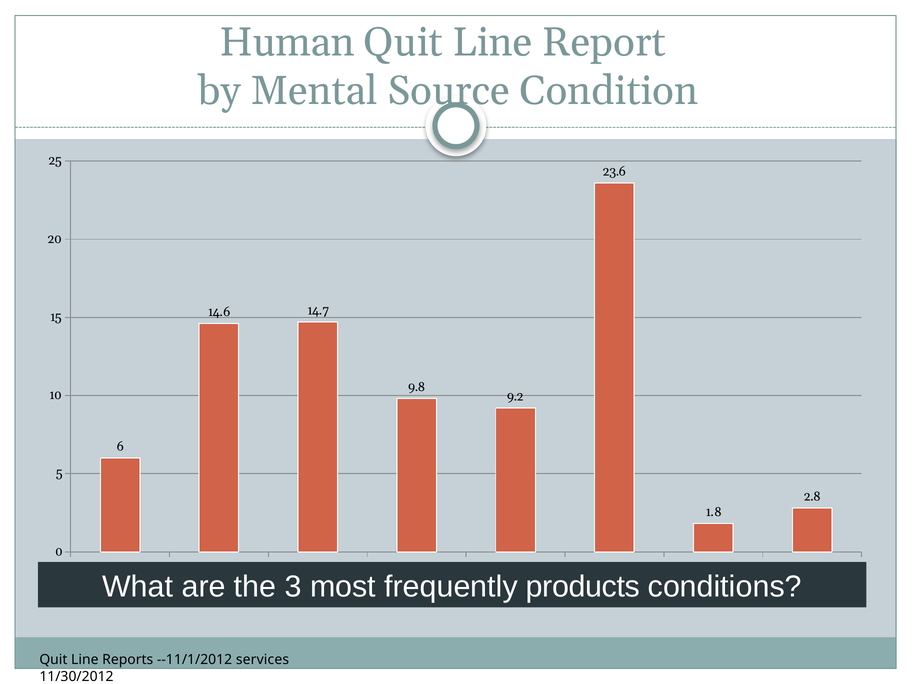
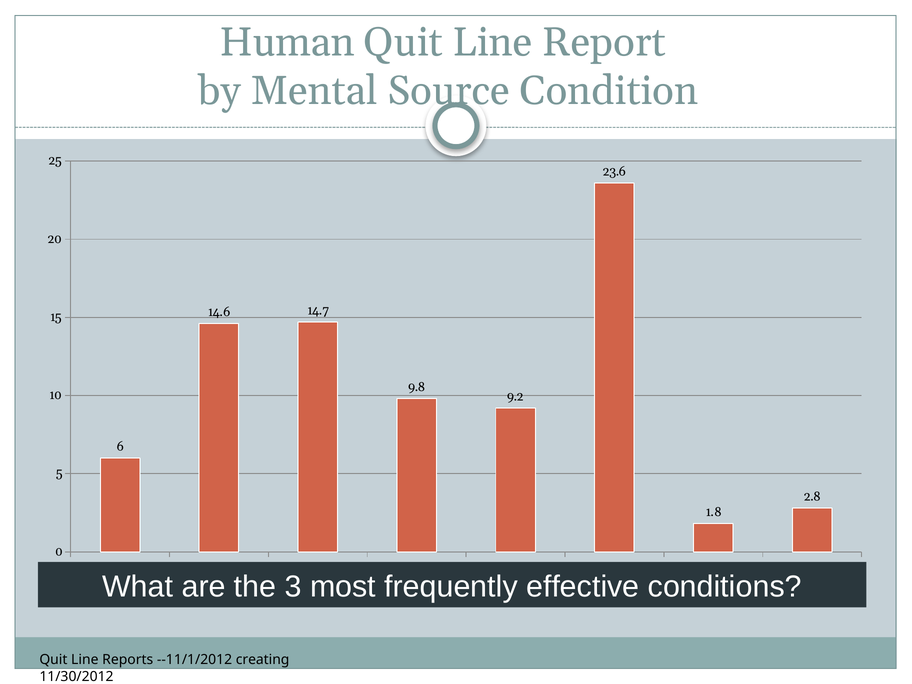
products: products -> effective (583, 587)
services: services -> creating (263, 660)
